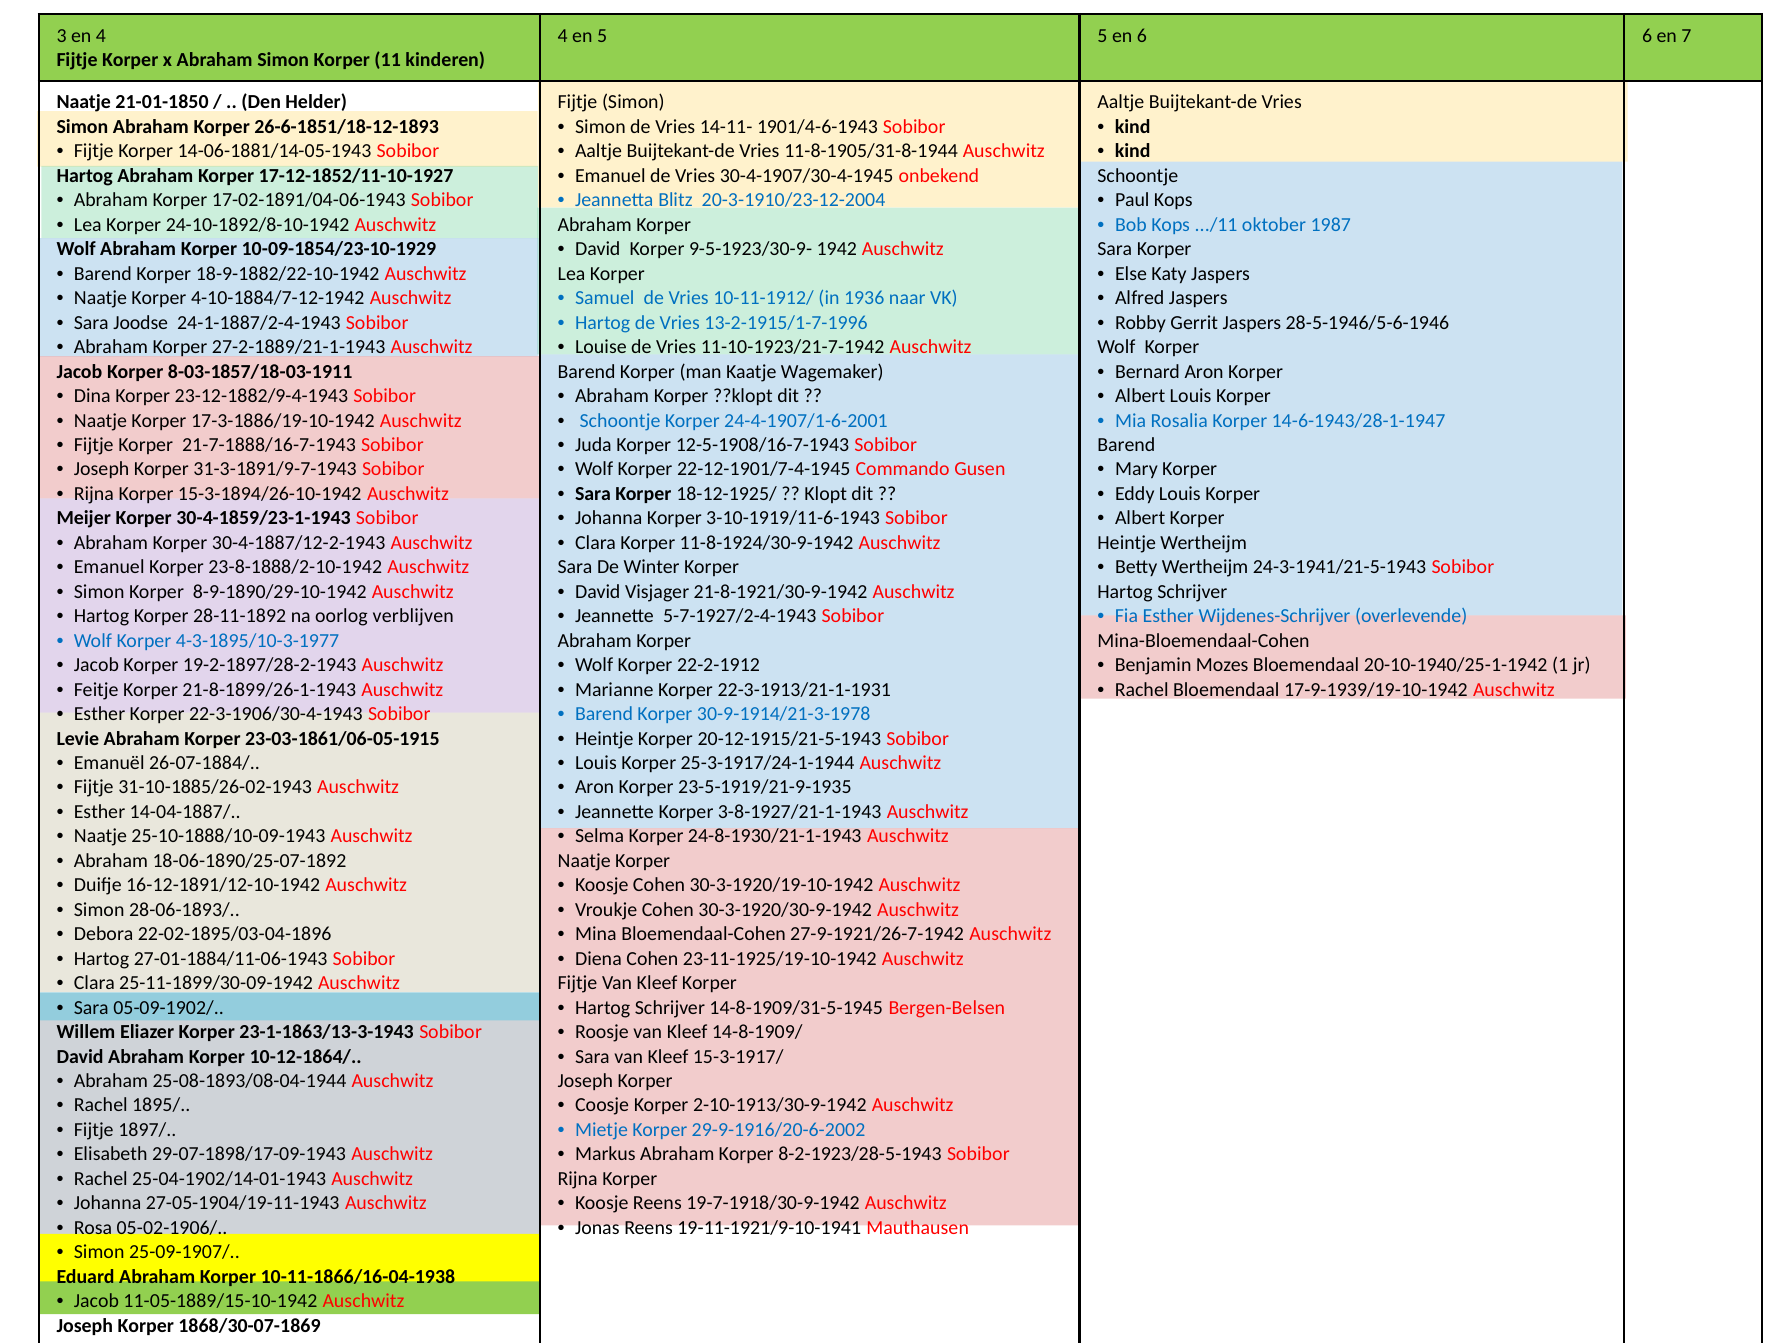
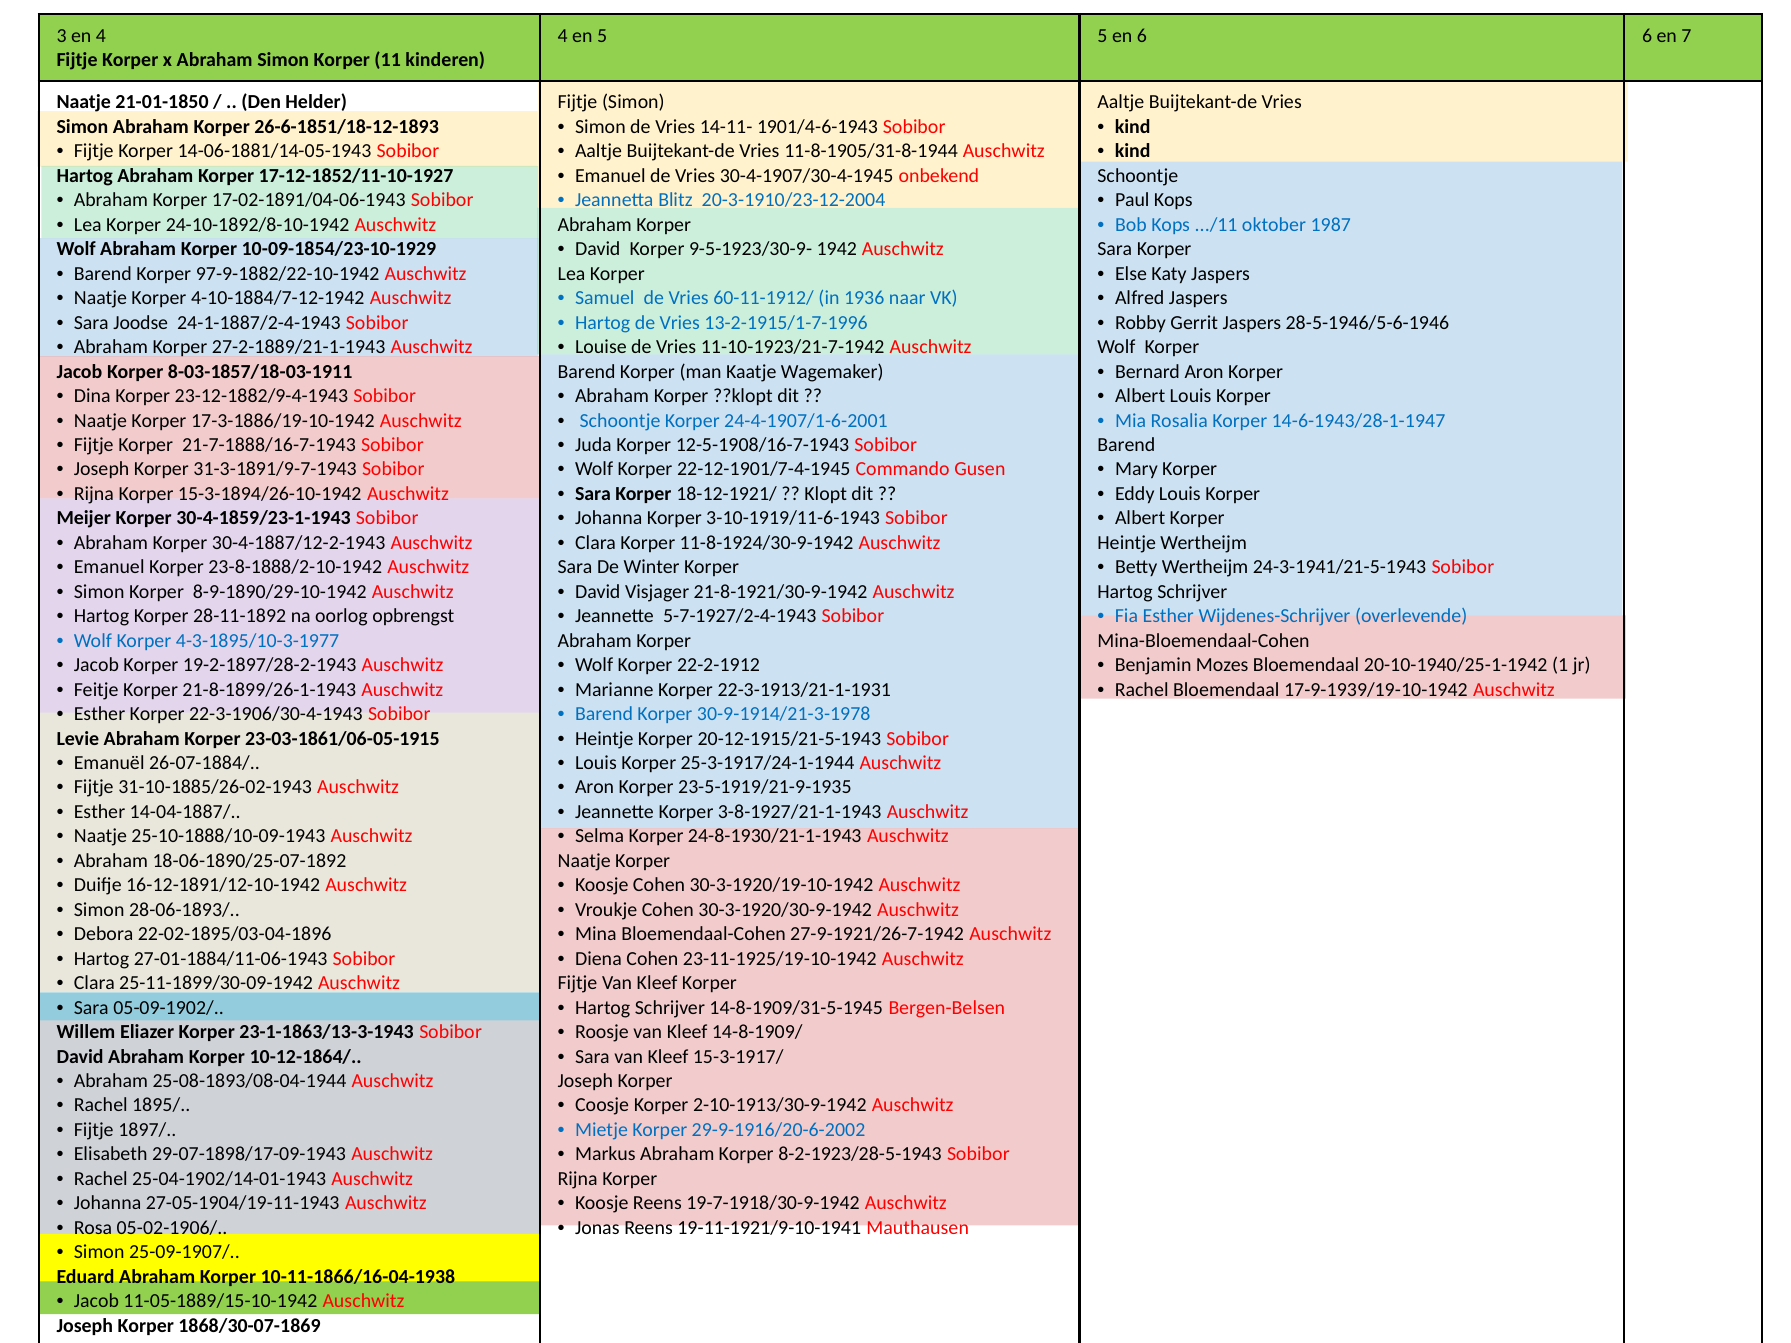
18-9-1882/22-10-1942: 18-9-1882/22-10-1942 -> 97-9-1882/22-10-1942 (288, 274)
10-11-1912/: 10-11-1912/ -> 60-11-1912/ (764, 298)
18-12-1925/: 18-12-1925/ -> 18-12-1921/ (727, 494)
verblijven: verblijven -> opbrengst (413, 616)
